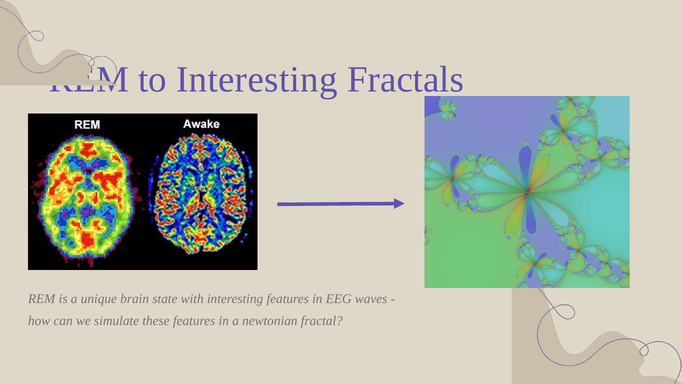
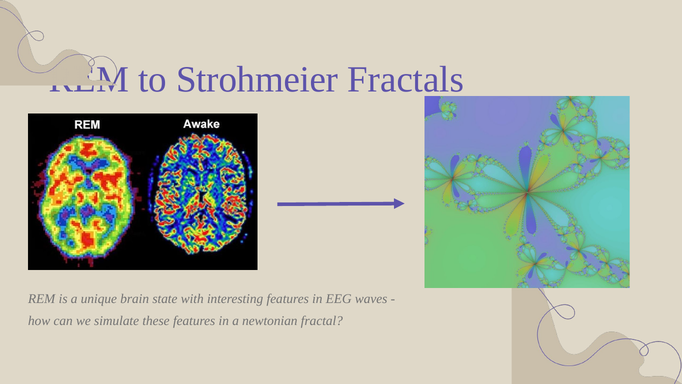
to Interesting: Interesting -> Strohmeier (257, 79)
